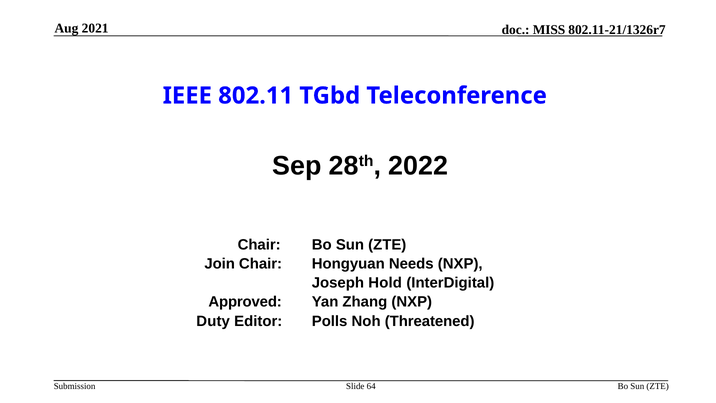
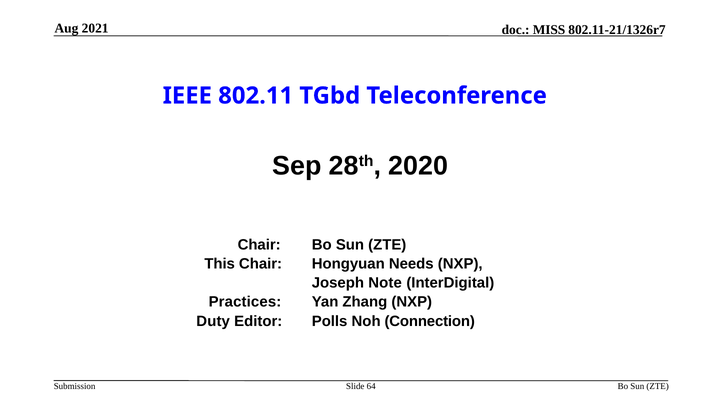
2022: 2022 -> 2020 (418, 166)
Join: Join -> This (220, 264)
Hold: Hold -> Note (385, 283)
Approved: Approved -> Practices (245, 302)
Threatened: Threatened -> Connection (430, 321)
